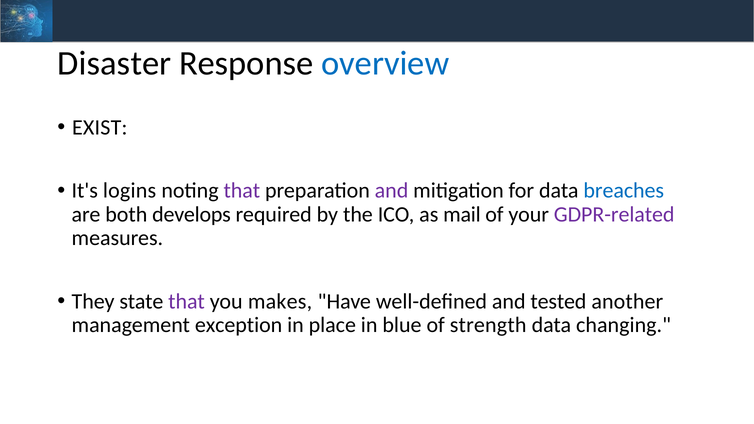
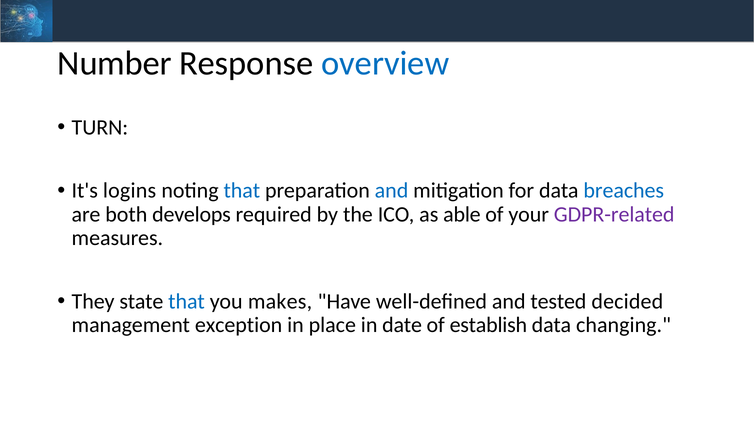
Disaster: Disaster -> Number (115, 63)
EXIST: EXIST -> TURN (100, 127)
that colour: purple -> blue (242, 191)
and colour: purple -> blue (392, 191)
mail: mail -> able (462, 214)
that colour: purple -> blue (187, 301)
another: another -> decided (627, 301)
blue: blue -> date (402, 325)
strength: strength -> establish (488, 325)
